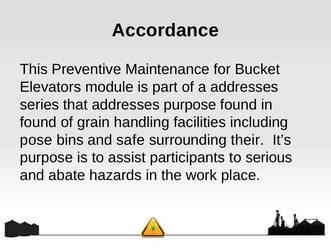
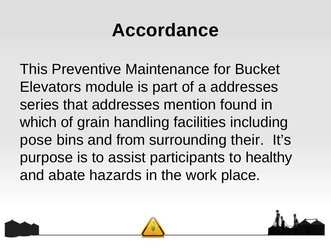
addresses purpose: purpose -> mention (190, 105)
found: found -> which (38, 122)
safe: safe -> from (131, 140)
serious: serious -> healthy (269, 158)
